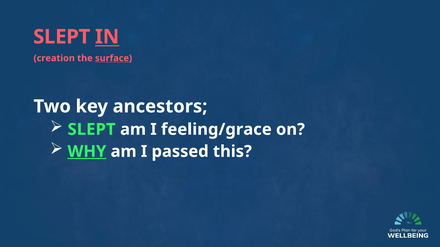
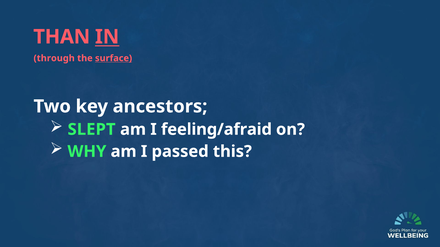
SLEPT: SLEPT -> THAN (62, 37)
creation: creation -> through (54, 58)
feeling/grace: feeling/grace -> feeling/afraid (216, 130)
WHY underline: present -> none (87, 152)
